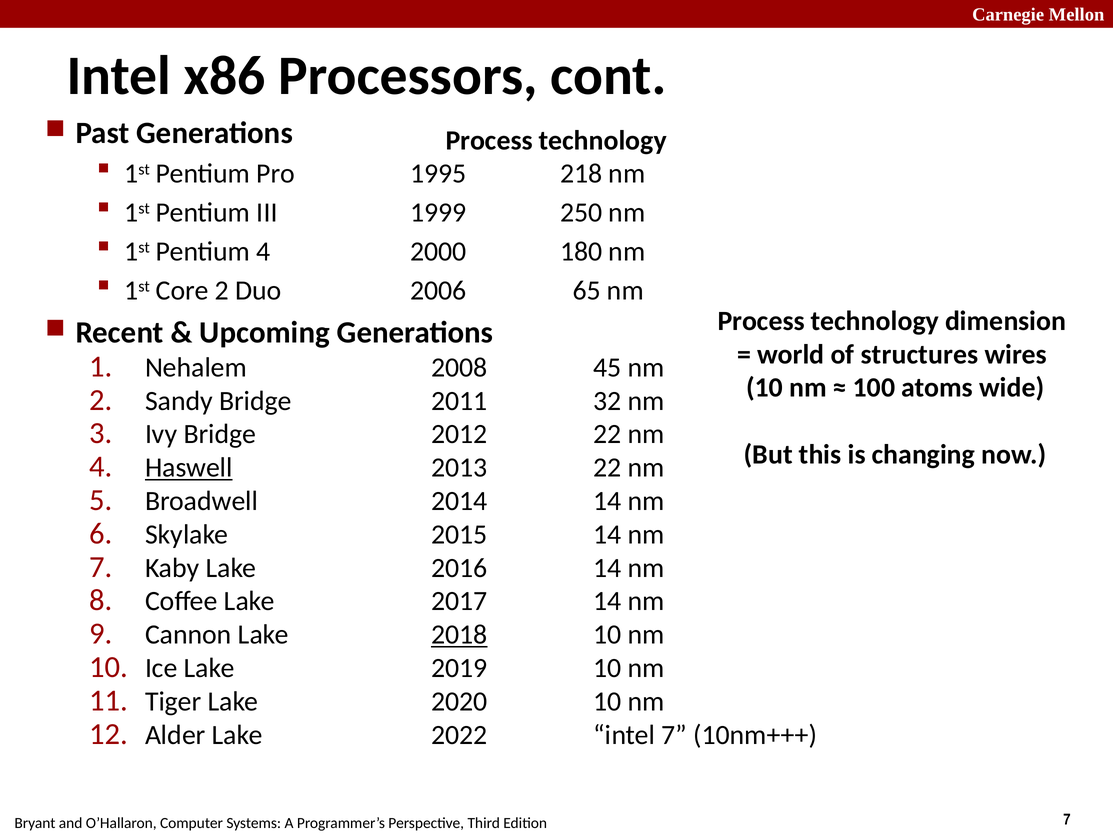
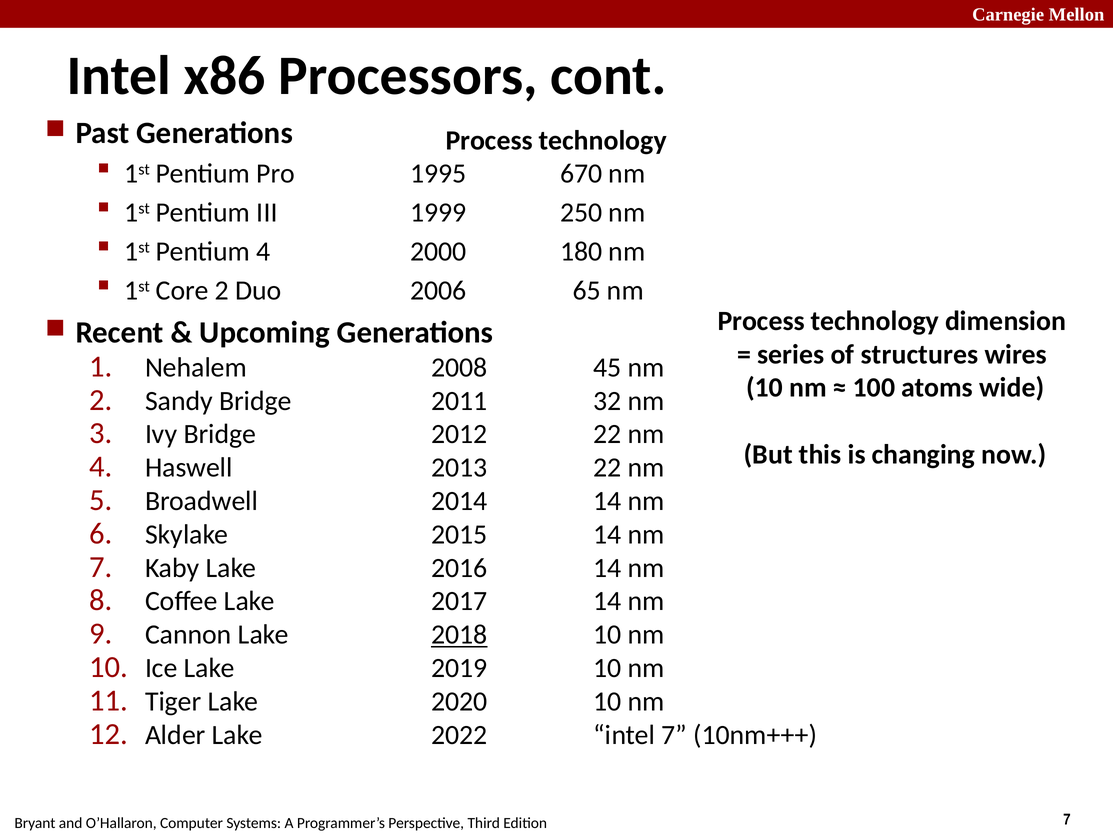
218: 218 -> 670 (581, 174)
world: world -> series (791, 354)
Haswell underline: present -> none (189, 467)
